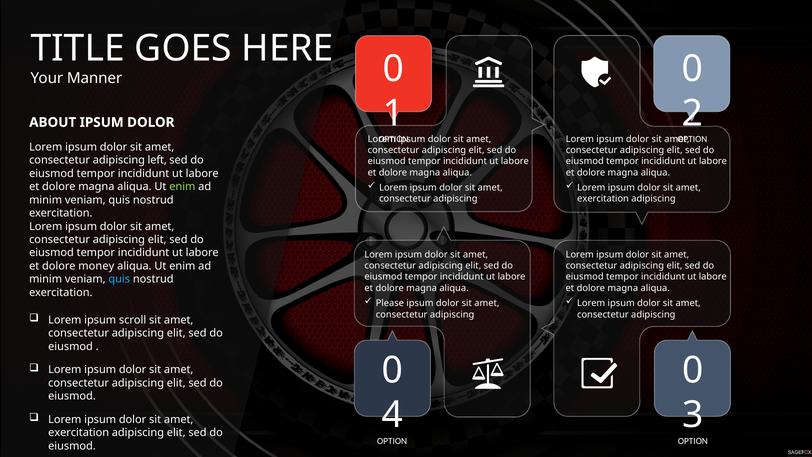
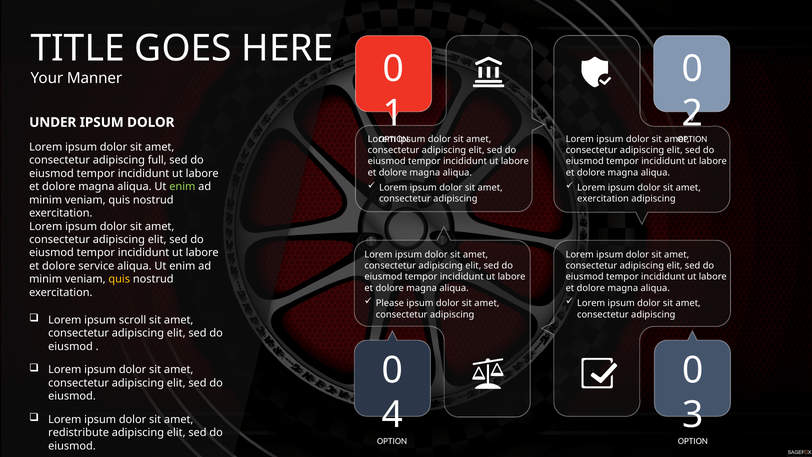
ABOUT: ABOUT -> UNDER (53, 122)
left: left -> full (157, 160)
money: money -> service (96, 266)
quis colour: light blue -> yellow (119, 279)
exercitation: exercitation -> redistribute (79, 433)
